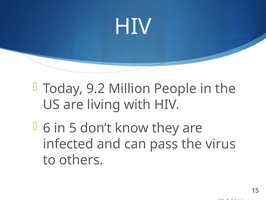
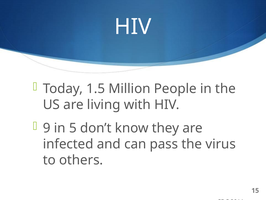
9.2: 9.2 -> 1.5 (96, 88)
6: 6 -> 9 (47, 128)
